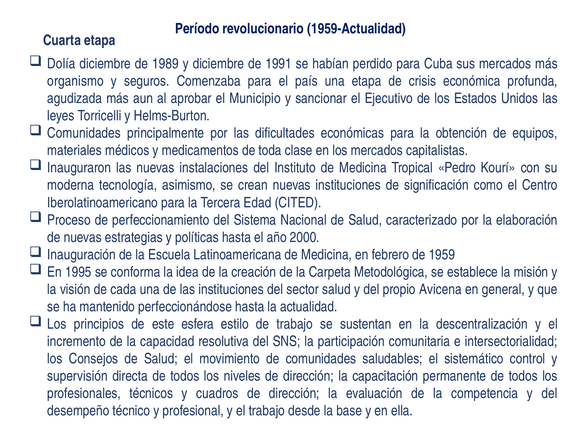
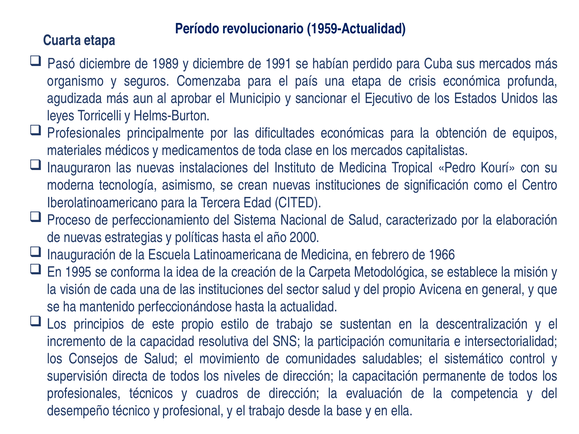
Dolía: Dolía -> Pasó (61, 64)
Comunidades: Comunidades -> Profesionales (84, 133)
1959: 1959 -> 1966 (442, 255)
este esfera: esfera -> propio (198, 324)
